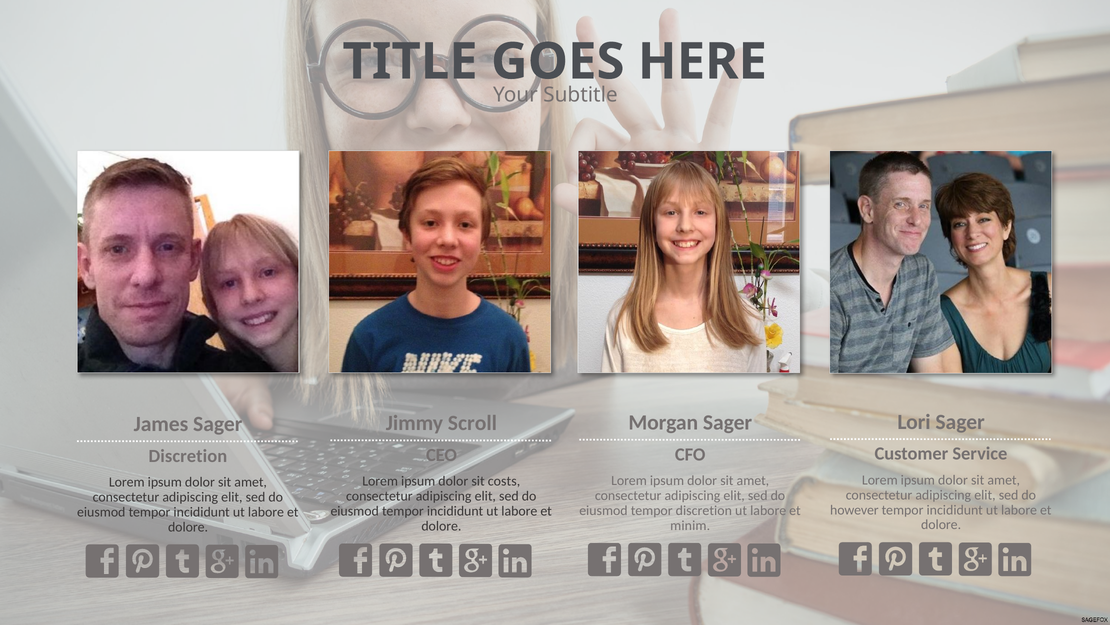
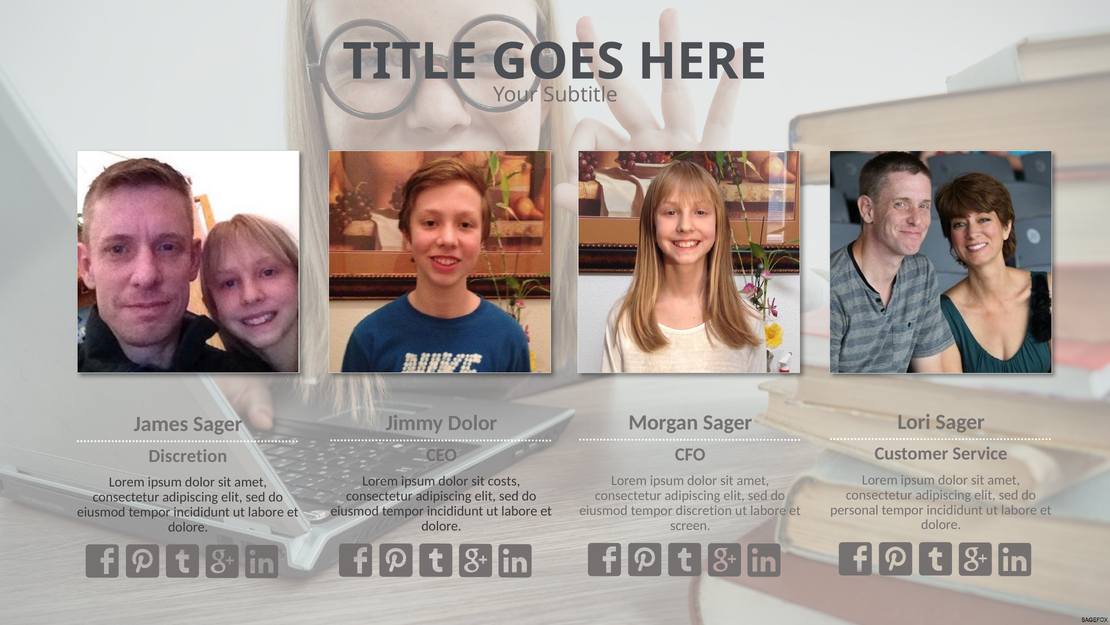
Jimmy Scroll: Scroll -> Dolor (473, 423)
however: however -> personal (854, 509)
minim: minim -> screen (690, 525)
